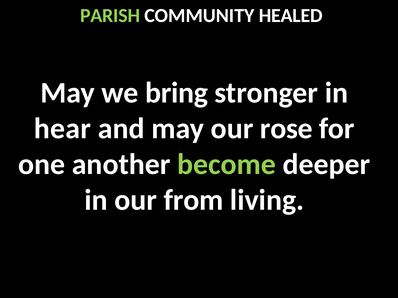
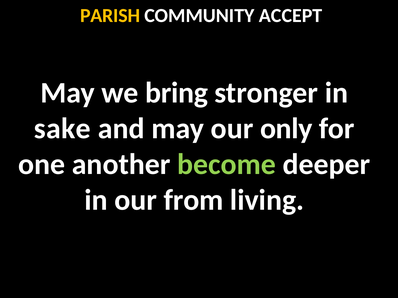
PARISH colour: light green -> yellow (110, 16)
HEALED: HEALED -> ACCEPT (291, 16)
hear: hear -> sake (62, 129)
rose: rose -> only (286, 129)
